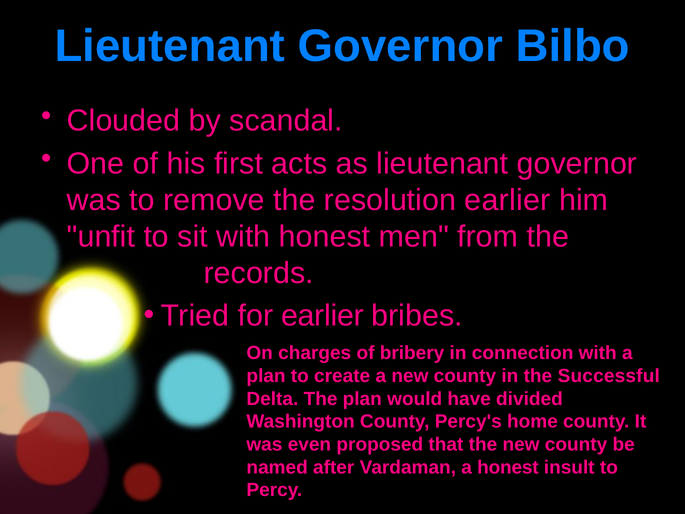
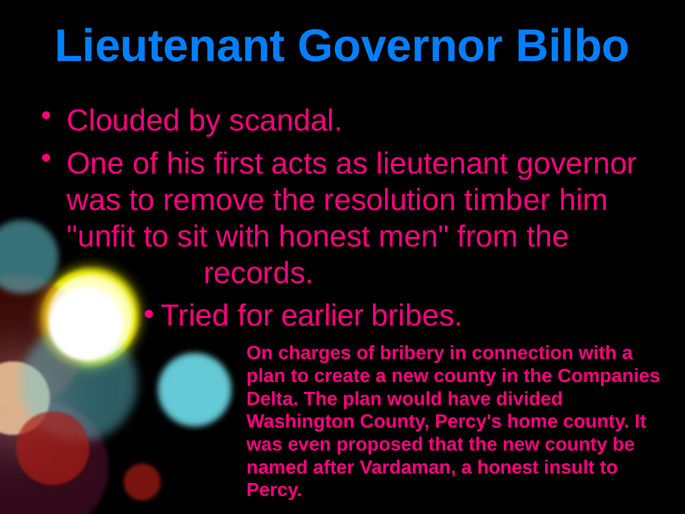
resolution earlier: earlier -> timber (507, 200)
Successful: Successful -> Companies (609, 376)
